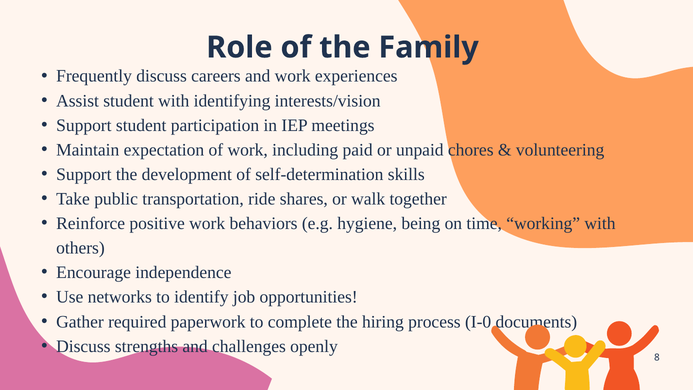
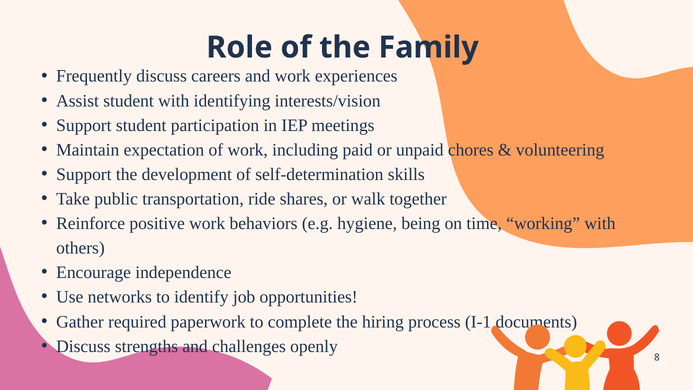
I-0: I-0 -> I-1 (478, 322)
